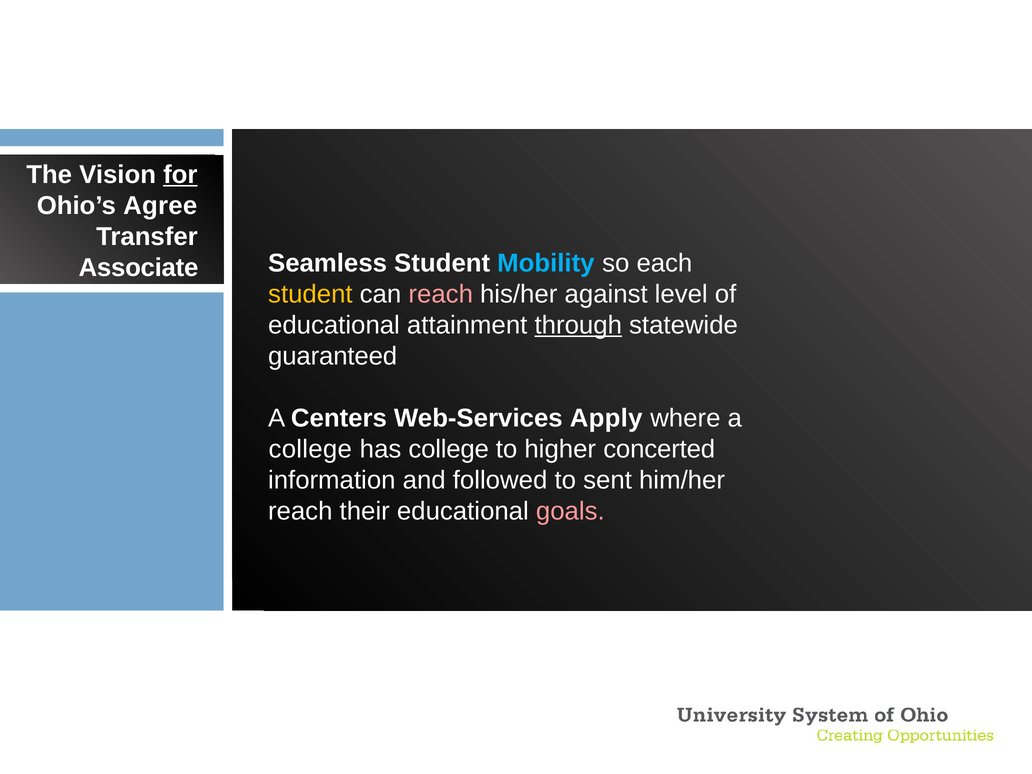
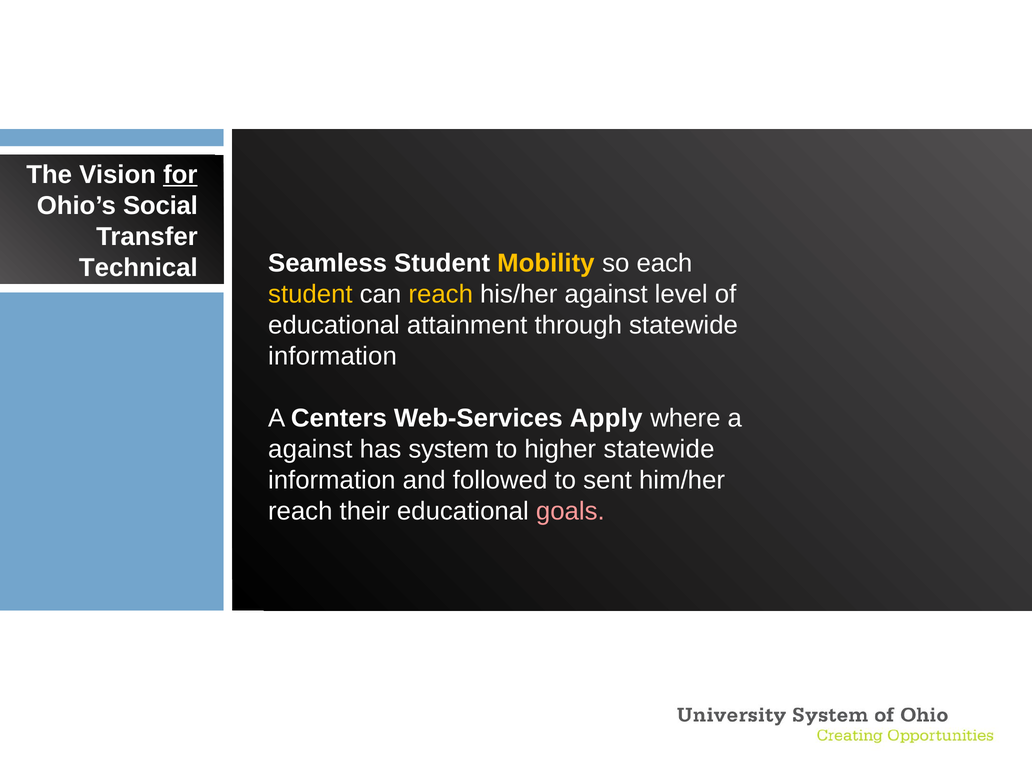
Agree: Agree -> Social (160, 206)
Associate: Associate -> Technical (138, 268)
Mobility colour: light blue -> yellow (546, 263)
reach colour: pink -> yellow (441, 294)
through underline: present -> none (578, 325)
guaranteed: guaranteed -> information (333, 356)
college: college -> against (310, 449)
has college: college -> system (449, 449)
higher concerted: concerted -> statewide (659, 449)
